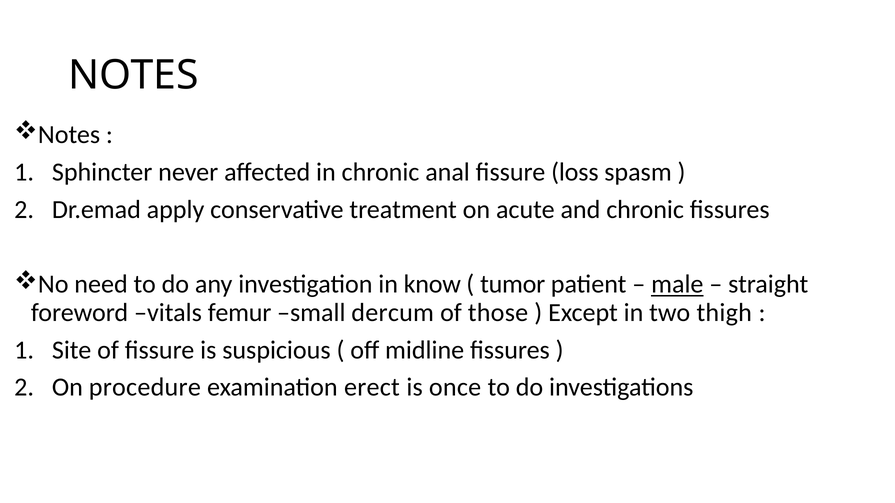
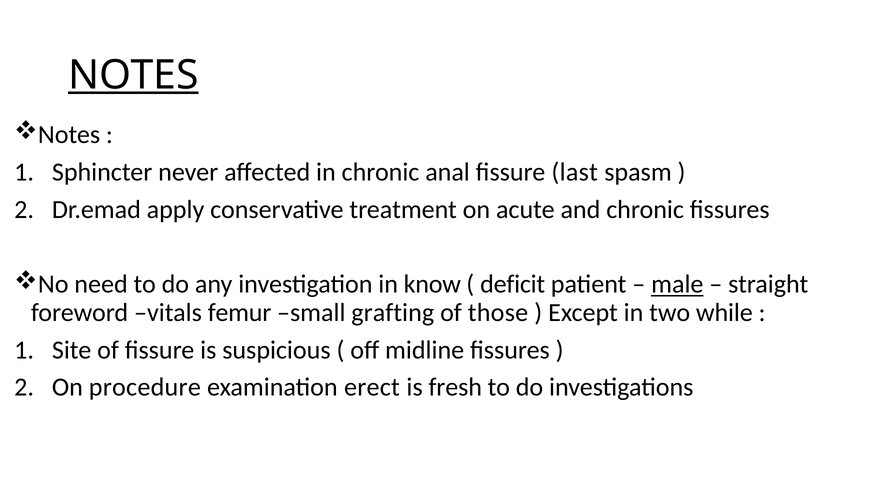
NOTES underline: none -> present (133, 75)
loss: loss -> last (575, 172)
tumor: tumor -> deficit (513, 285)
dercum: dercum -> grafting (393, 313)
thigh: thigh -> while (724, 313)
once: once -> fresh (455, 388)
